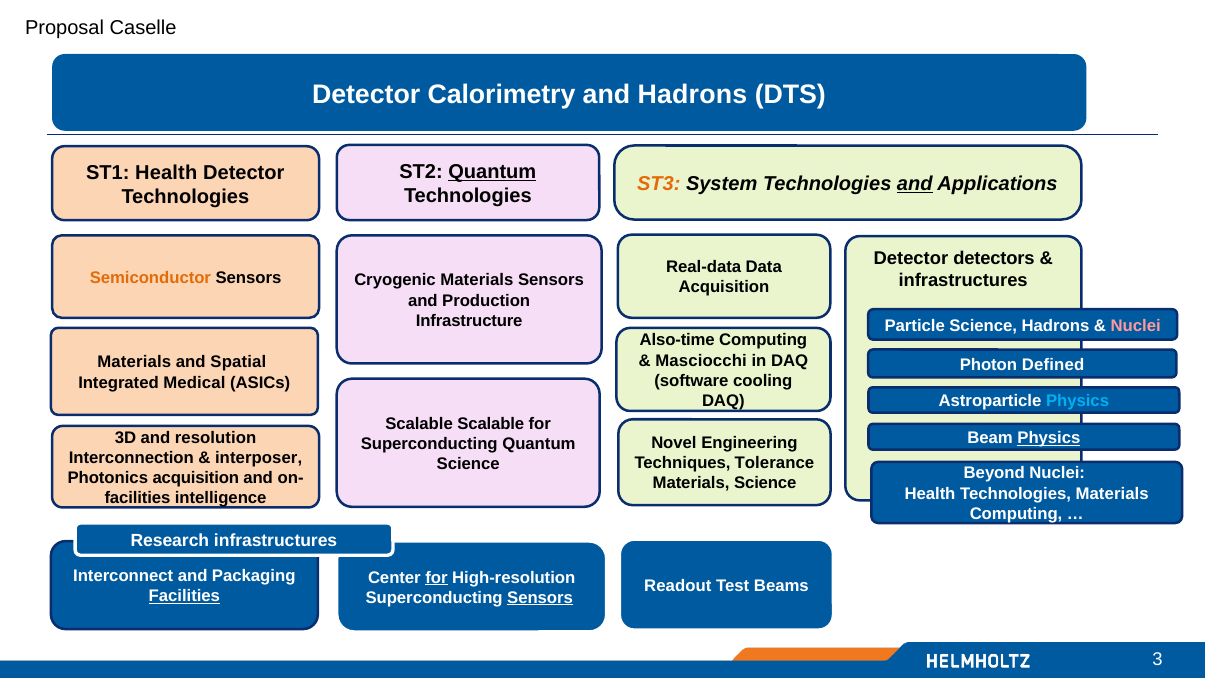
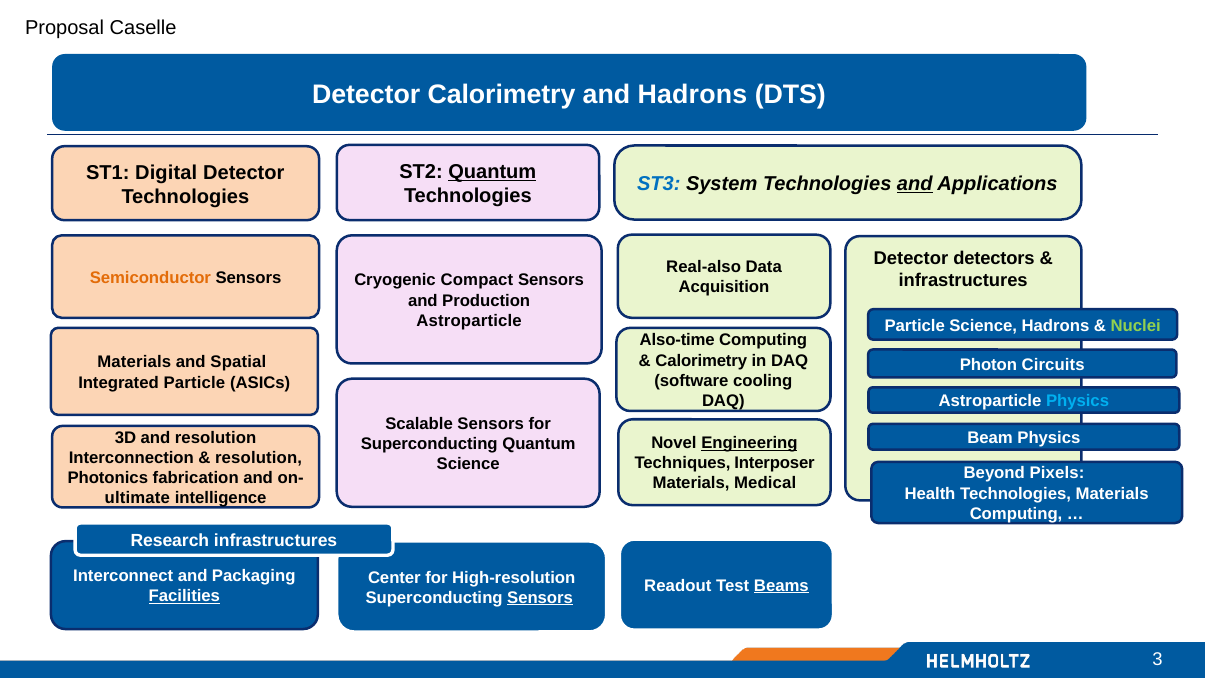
ST1 Health: Health -> Digital (166, 172)
ST3 colour: orange -> blue (659, 184)
Real-data: Real-data -> Real-also (704, 267)
Cryogenic Materials: Materials -> Compact (477, 280)
Infrastructure: Infrastructure -> Astroparticle (469, 321)
Nuclei colour: pink -> light green (1136, 325)
Masciocchi: Masciocchi -> Calorimetry (701, 360)
Defined: Defined -> Circuits (1053, 365)
Integrated Medical: Medical -> Particle (194, 382)
Scalable Scalable: Scalable -> Sensors (491, 424)
Physics underline: present -> none (1049, 438)
Engineering underline: none -> present (749, 443)
interposer: interposer -> resolution (259, 458)
Tolerance: Tolerance -> Interposer (775, 463)
Beyond Nuclei: Nuclei -> Pixels (1057, 473)
Photonics acquisition: acquisition -> fabrication (196, 478)
Materials Science: Science -> Medical (765, 483)
facilities: facilities -> ultimate (137, 498)
for underline: present -> none (436, 577)
Beams underline: none -> present (781, 586)
